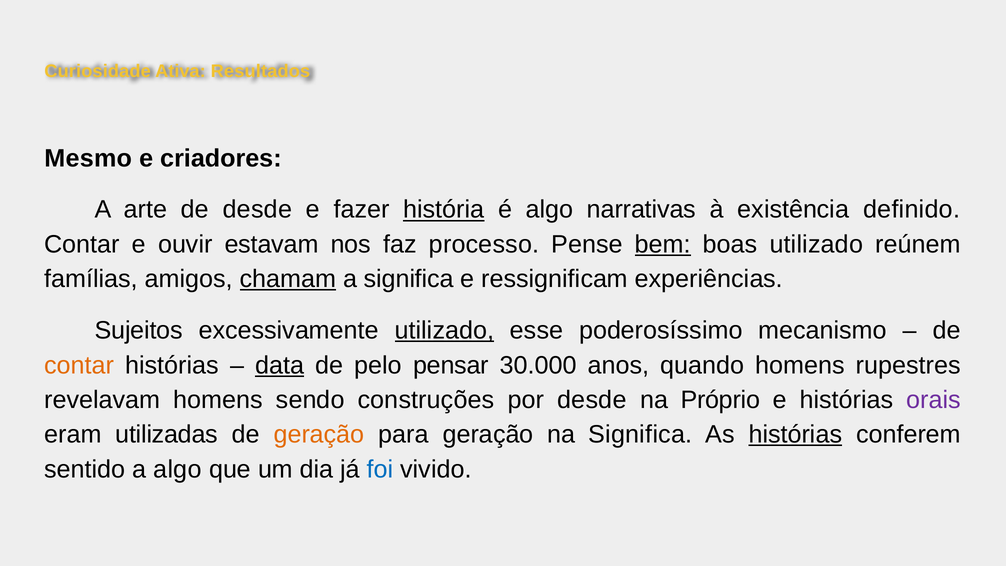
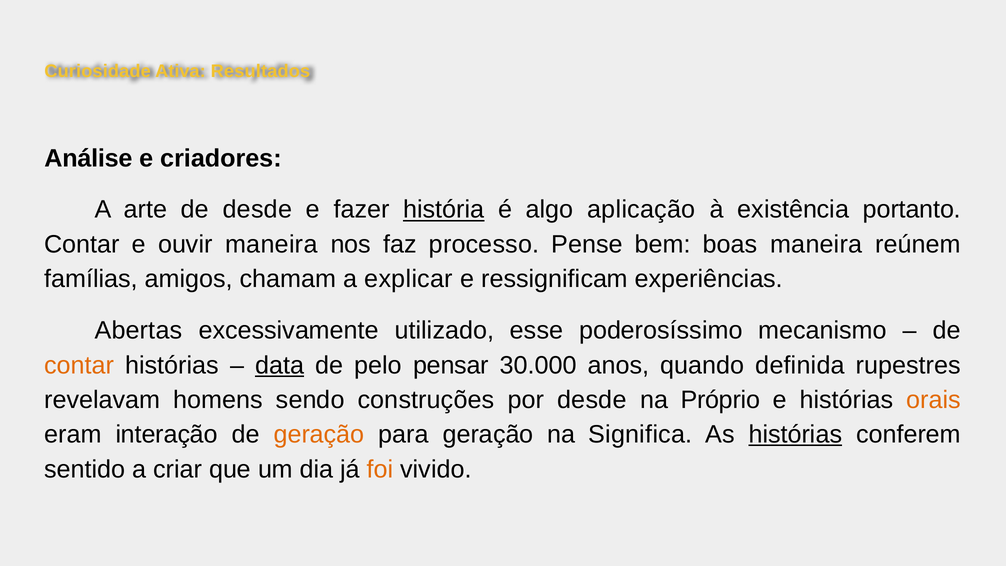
Mesmo: Mesmo -> Análise (88, 158)
narrativas: narrativas -> aplicação (641, 210)
definido: definido -> portanto (912, 210)
ouvir estavam: estavam -> maneira (271, 244)
bem underline: present -> none (663, 244)
boas utilizado: utilizado -> maneira (816, 244)
chamam underline: present -> none (288, 279)
a significa: significa -> explicar (409, 279)
Sujeitos: Sujeitos -> Abertas (139, 330)
utilizado underline: present -> none (444, 330)
quando homens: homens -> definida (800, 365)
orais colour: purple -> orange (934, 400)
utilizadas: utilizadas -> interação (167, 435)
a algo: algo -> criar (178, 469)
foi colour: blue -> orange (380, 469)
